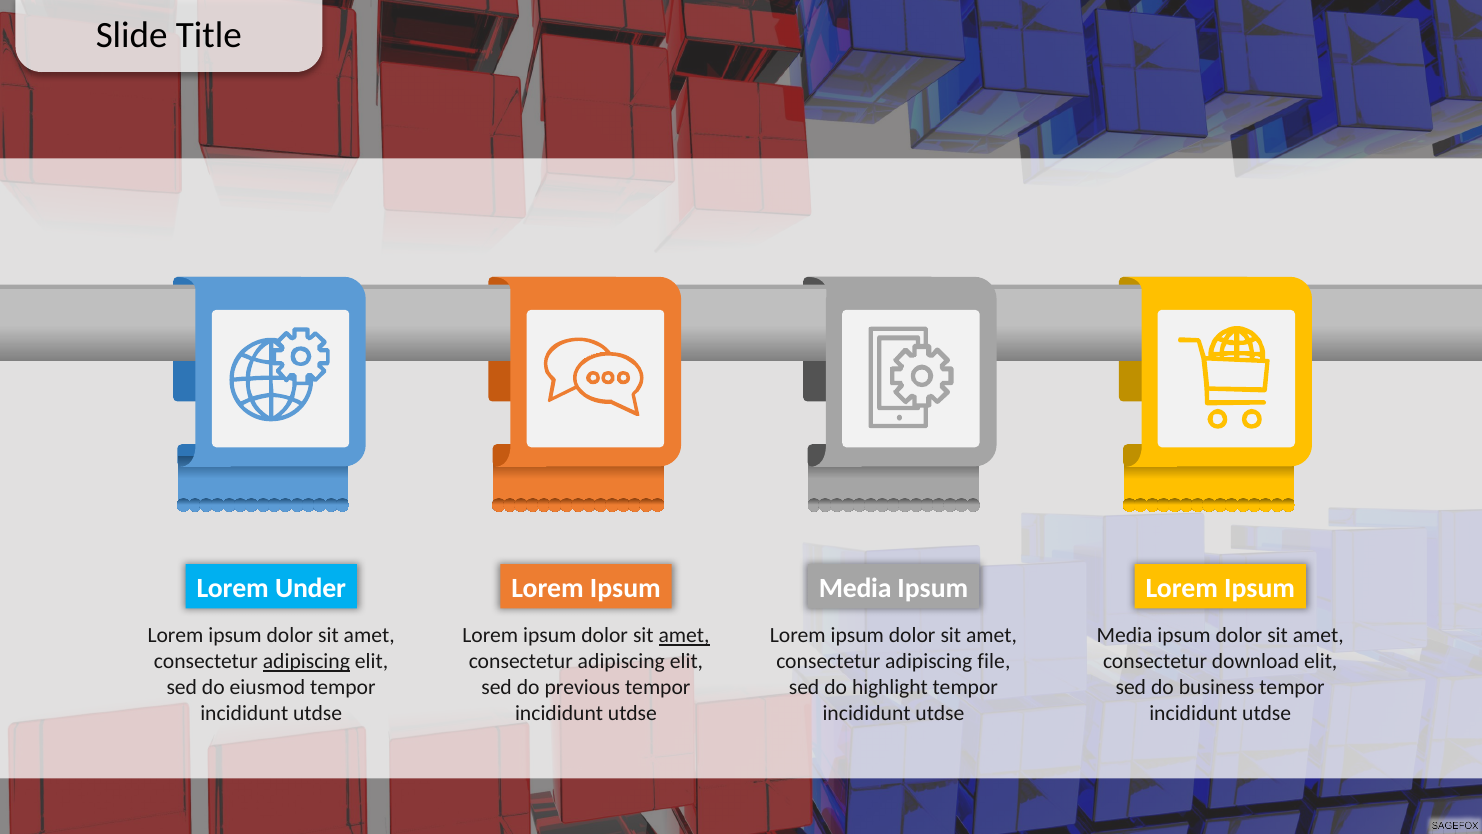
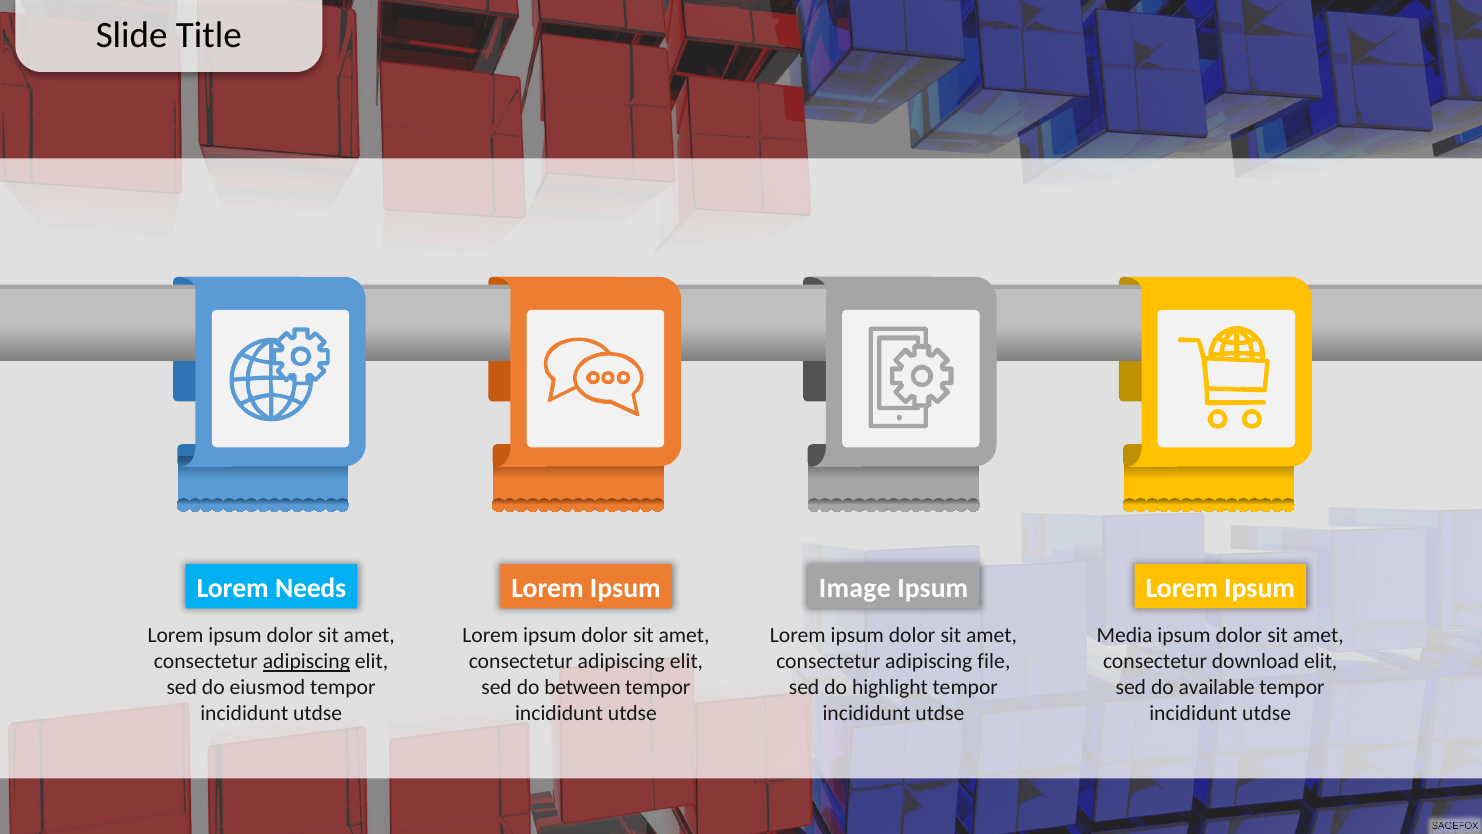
Under: Under -> Needs (311, 588)
Media: Media -> Image (855, 588)
amet underline: present -> none (684, 635)
business: business -> available (1217, 687)
previous: previous -> between (582, 687)
